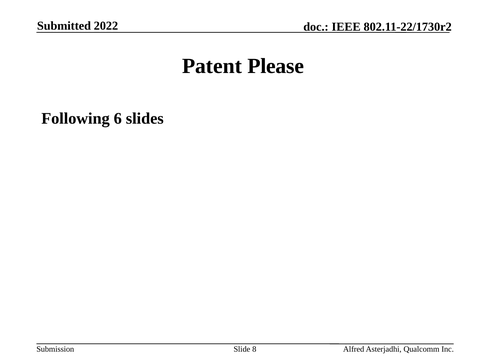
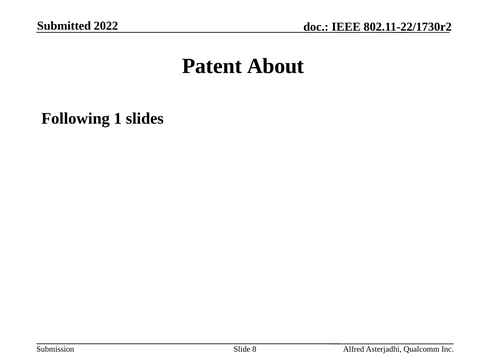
Please: Please -> About (276, 66)
6: 6 -> 1 (118, 119)
